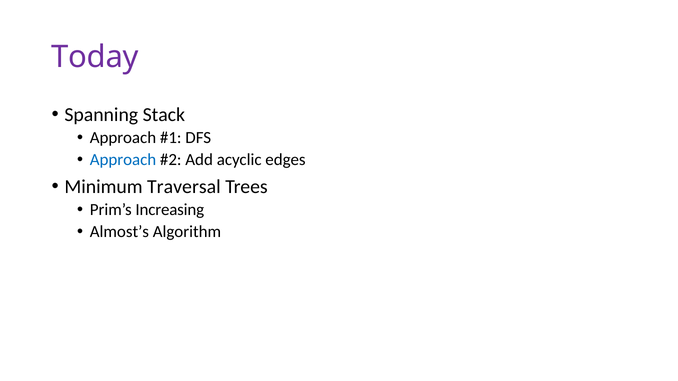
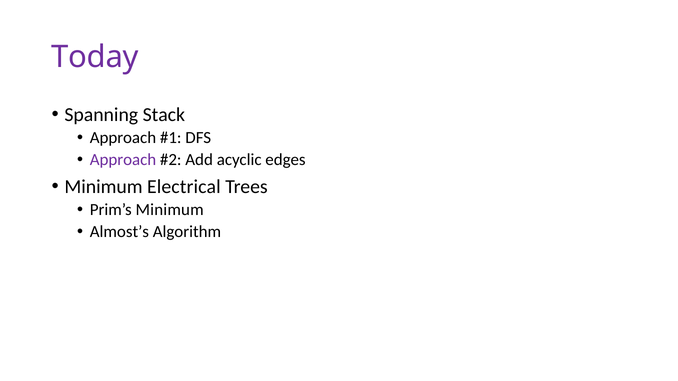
Approach colour: blue -> purple (123, 160)
Traversal: Traversal -> Electrical (184, 187)
Prim’s Increasing: Increasing -> Minimum (170, 210)
